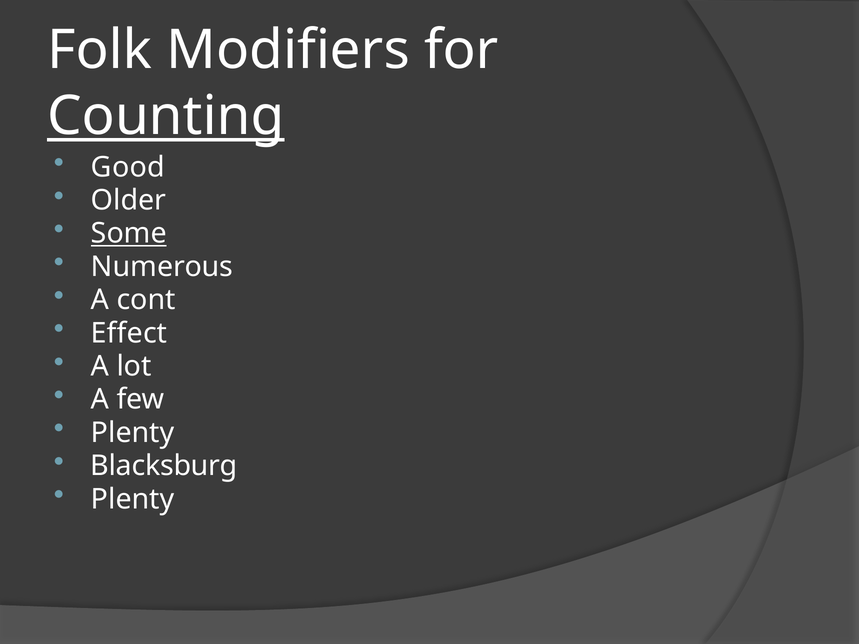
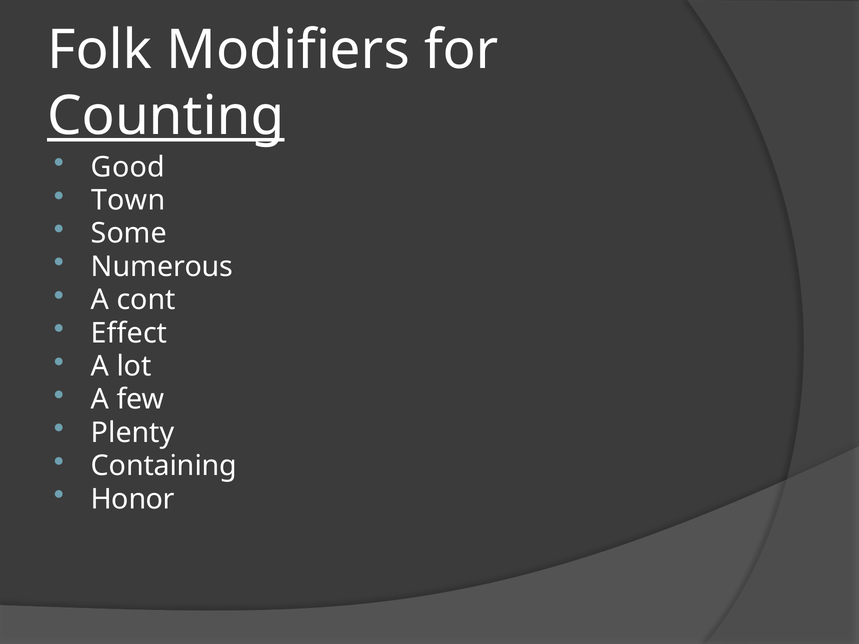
Older: Older -> Town (128, 200)
Some underline: present -> none (129, 234)
Blacksburg: Blacksburg -> Containing (164, 466)
Plenty: Plenty -> Honor (133, 499)
